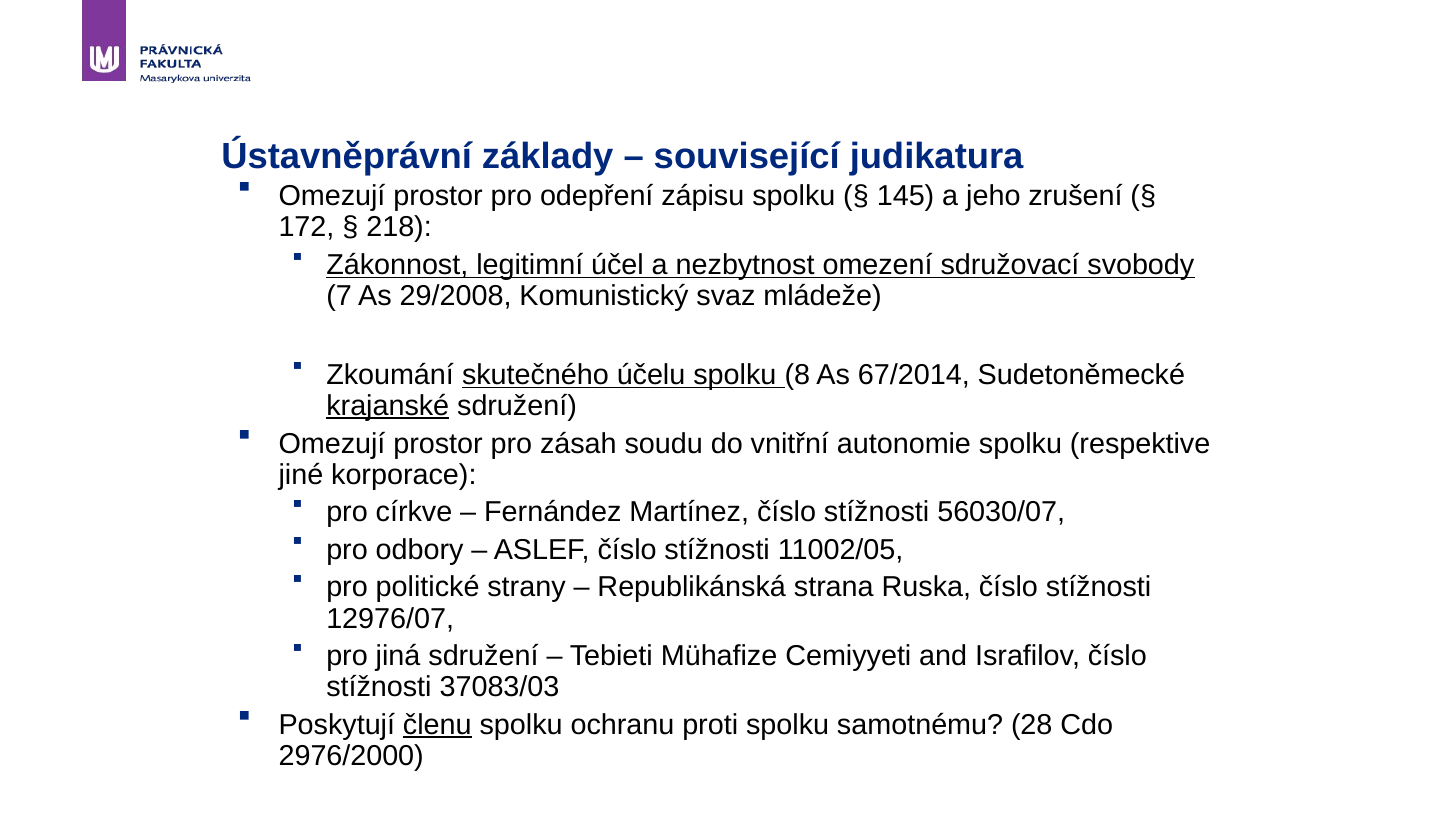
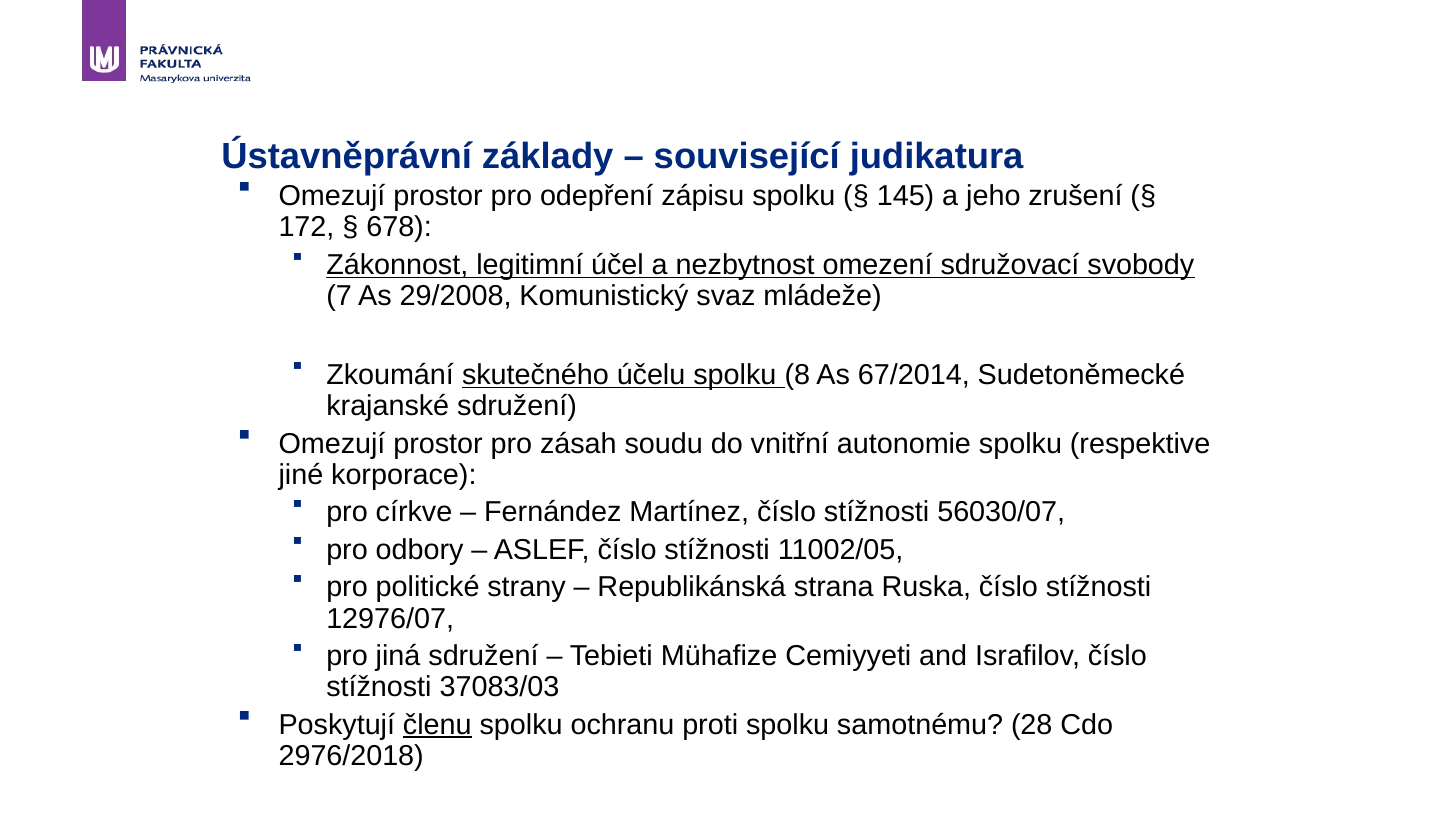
218: 218 -> 678 (399, 228)
krajanské underline: present -> none (388, 406)
2976/2000: 2976/2000 -> 2976/2018 (351, 756)
